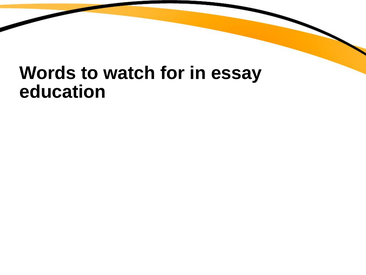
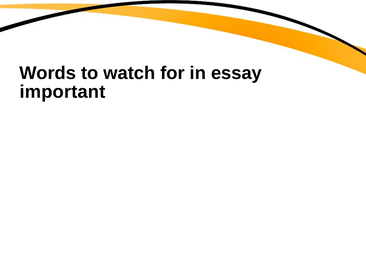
education: education -> important (63, 92)
